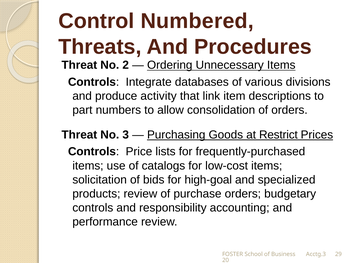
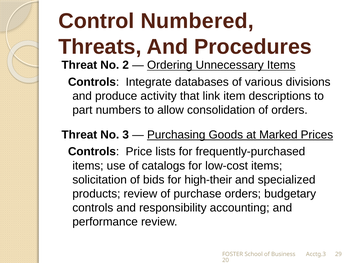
Restrict: Restrict -> Marked (278, 134)
high-goal: high-goal -> high-their (208, 179)
